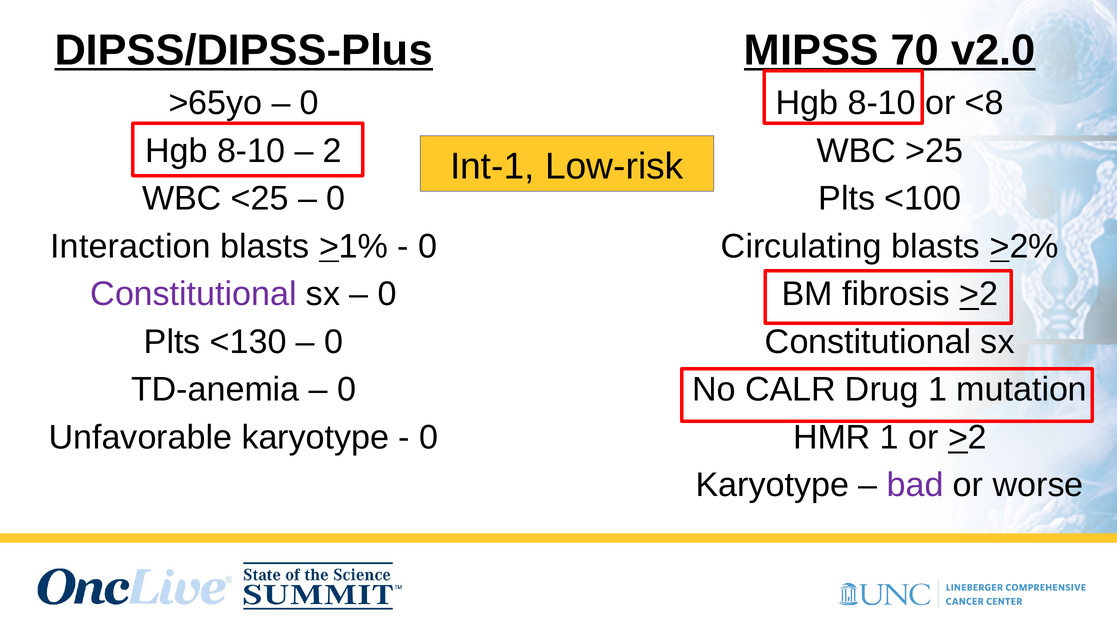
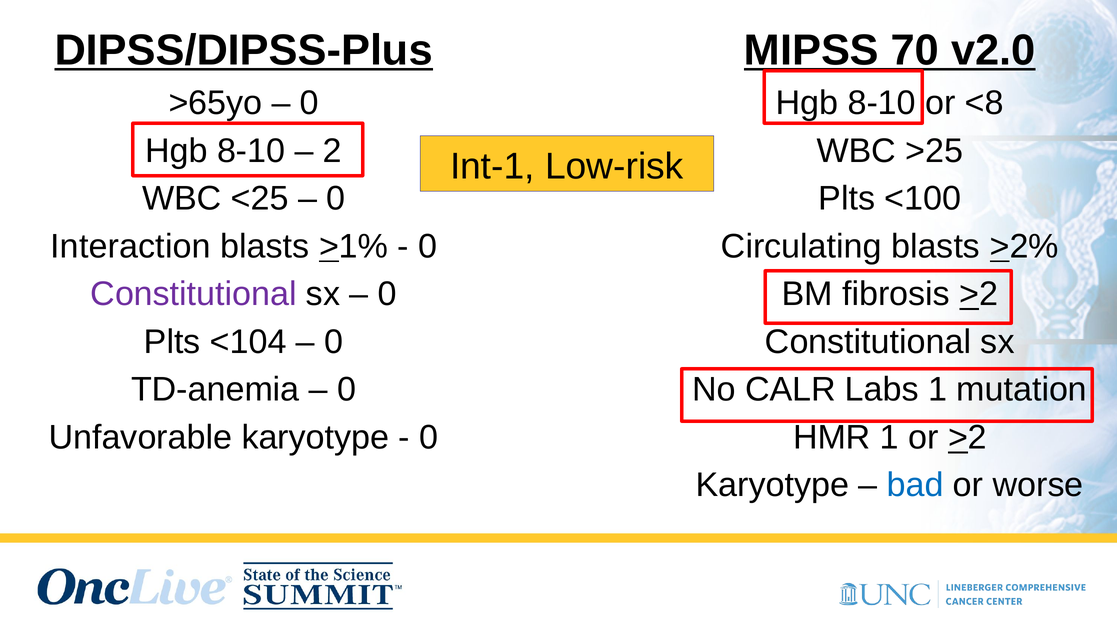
<130: <130 -> <104 (248, 342)
Drug: Drug -> Labs (882, 390)
bad colour: purple -> blue (915, 485)
